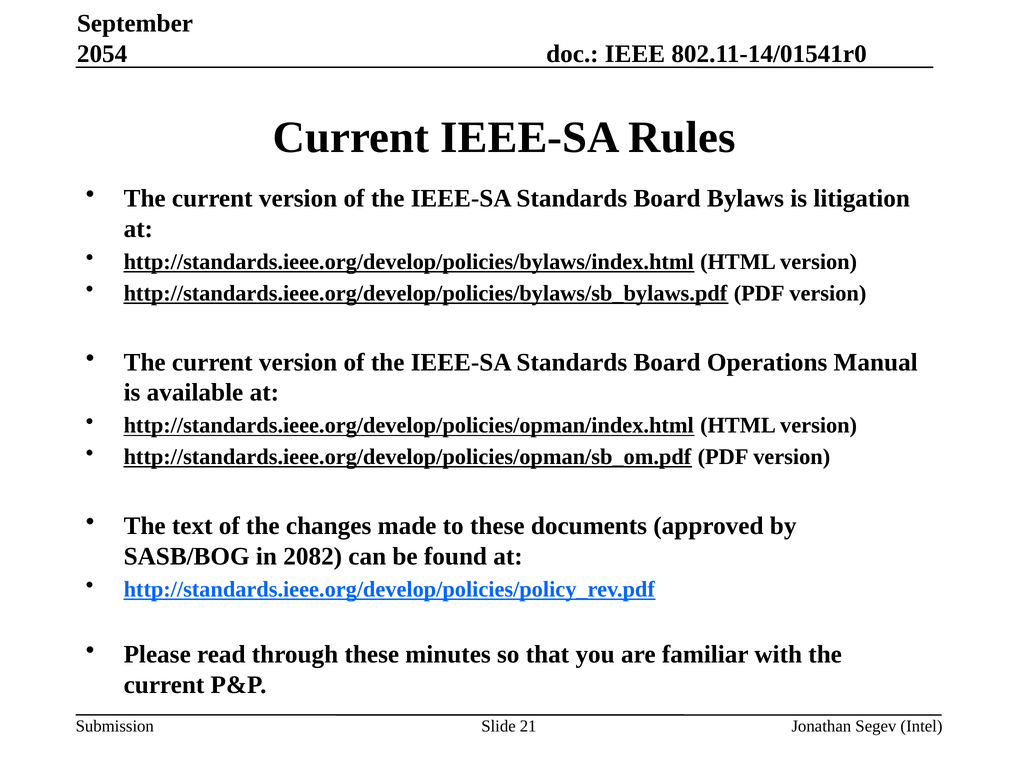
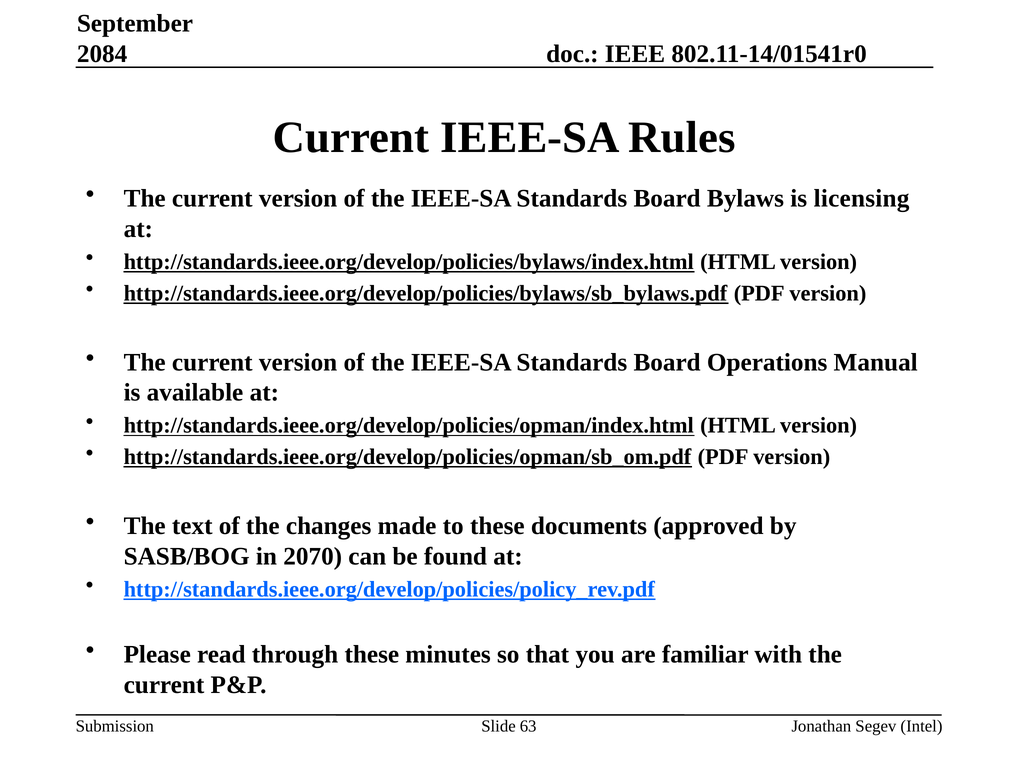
2054: 2054 -> 2084 (102, 54)
litigation: litigation -> licensing (862, 199)
2082: 2082 -> 2070 (313, 556)
21: 21 -> 63 (528, 726)
